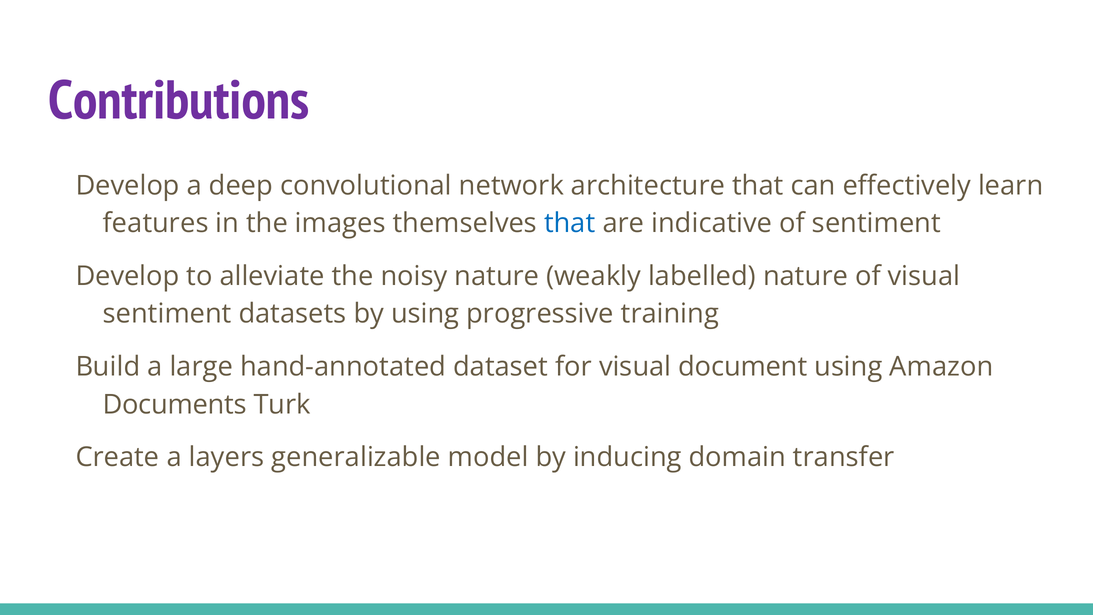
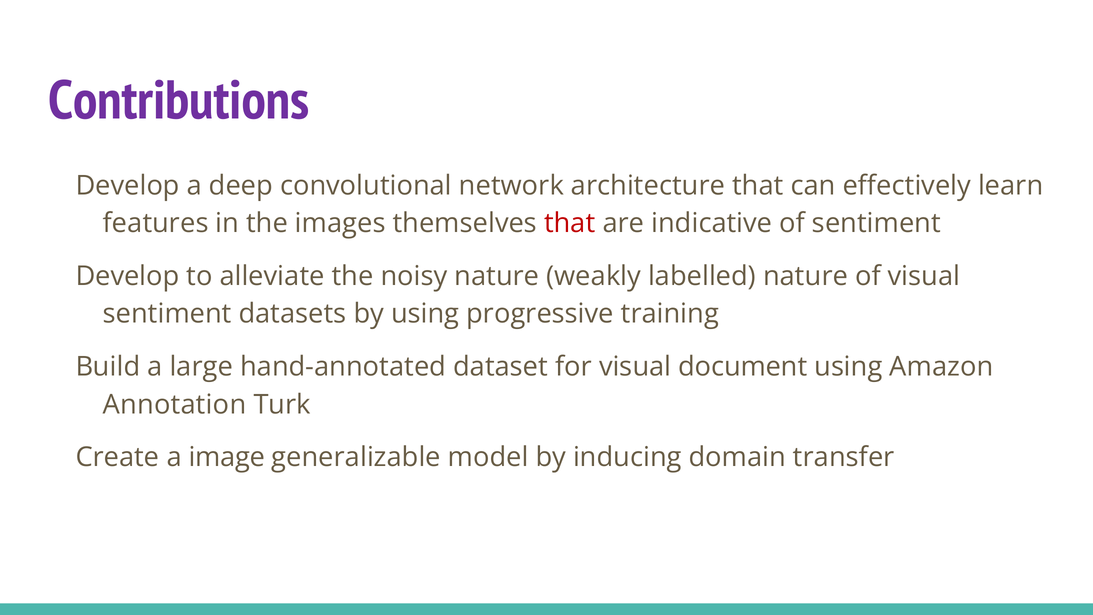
that colour: blue -> red (570, 223)
Documents: Documents -> Annotation (175, 404)
layers: layers -> image (227, 457)
